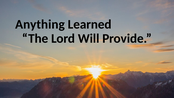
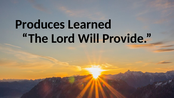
Anything: Anything -> Produces (40, 24)
